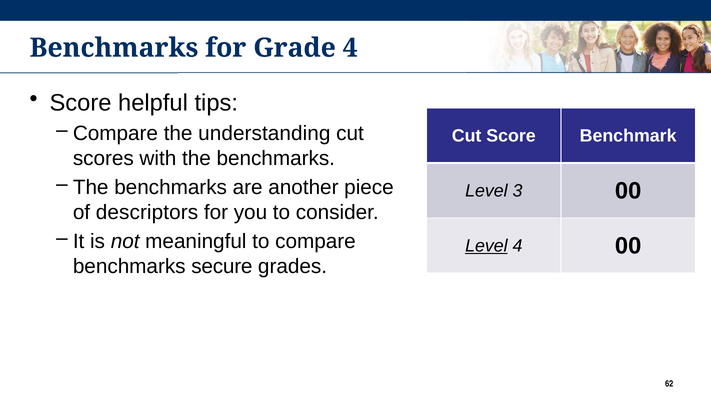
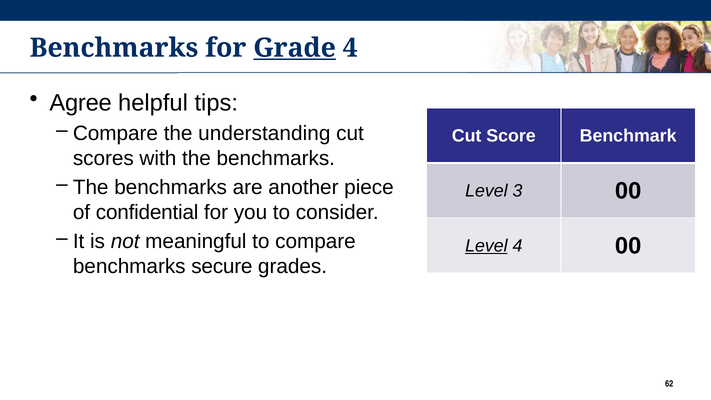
Grade underline: none -> present (295, 48)
Score: Score -> Agree (81, 103)
descriptors: descriptors -> confidential (147, 212)
